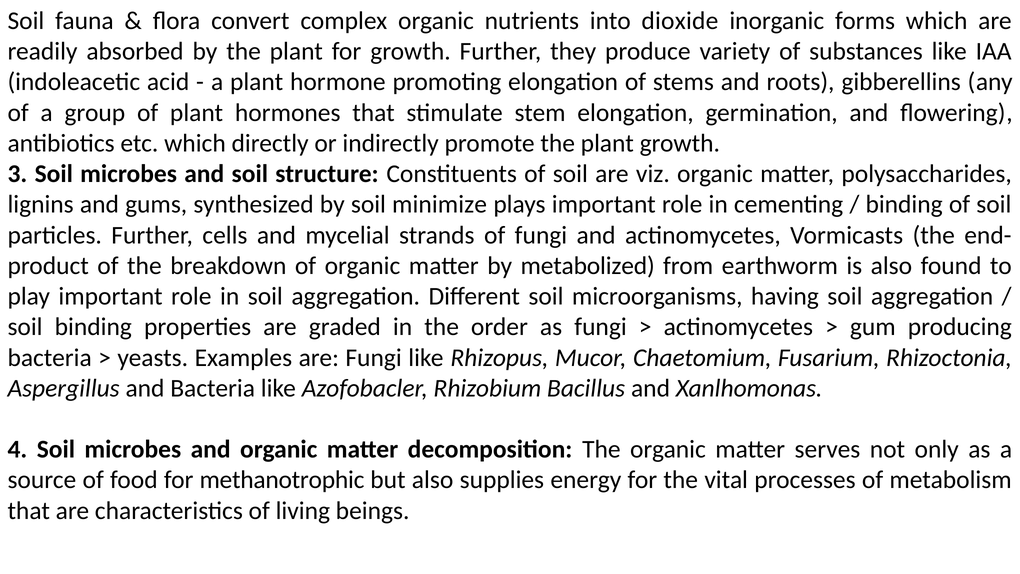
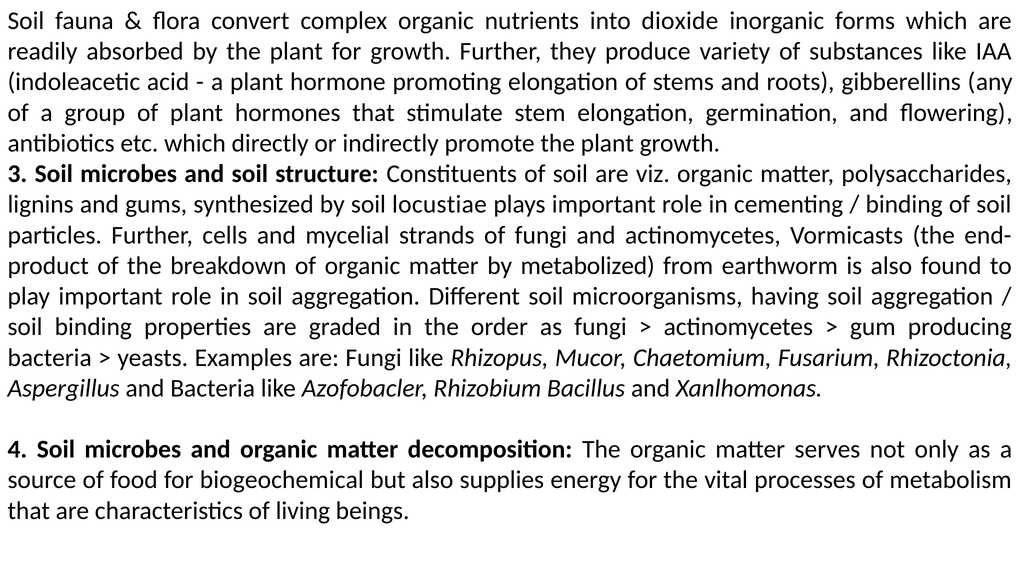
minimize: minimize -> locustiae (439, 204)
methanotrophic: methanotrophic -> biogeochemical (282, 480)
